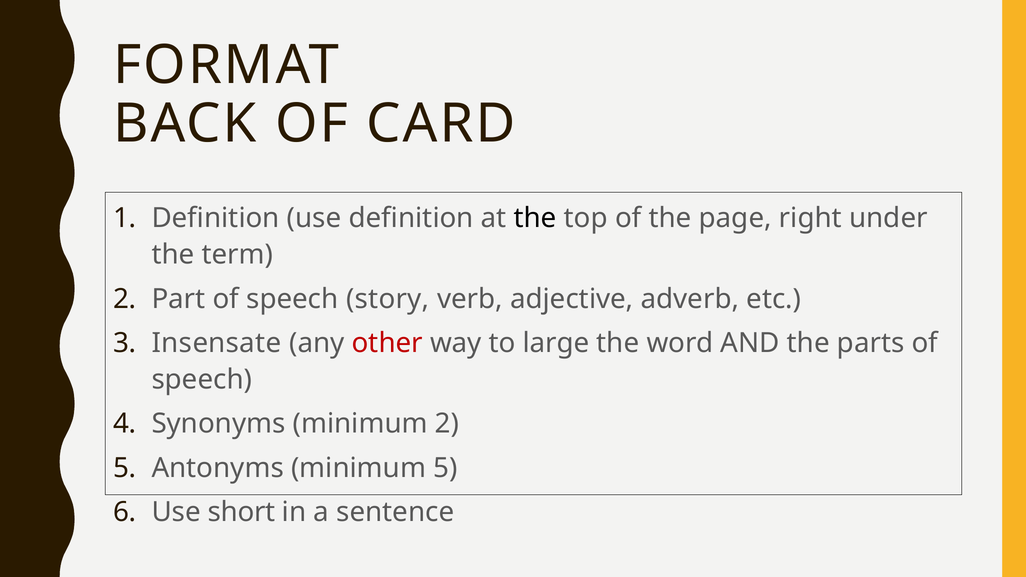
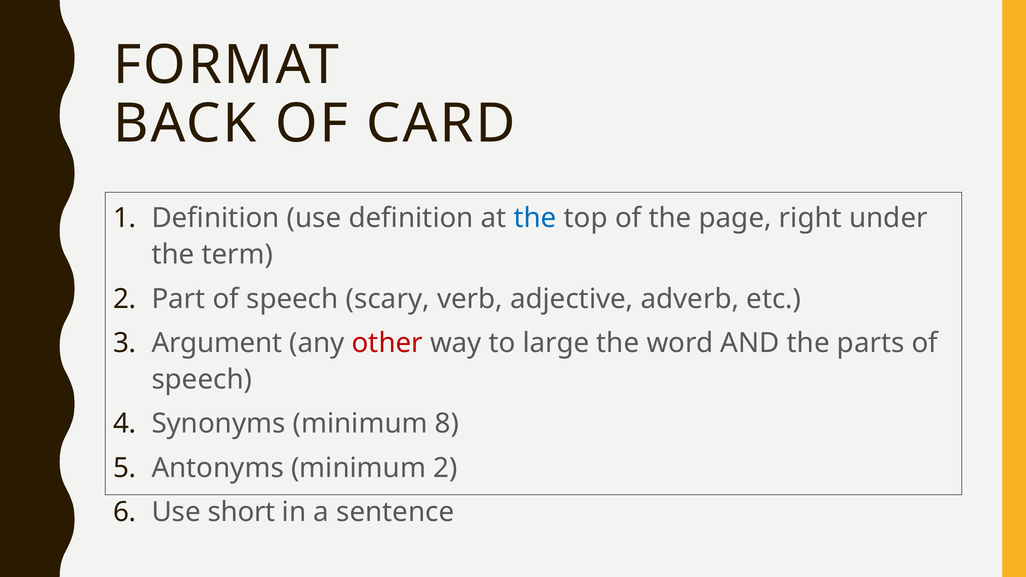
the colour: black -> blue (535, 218)
story: story -> scary (388, 299)
Insensate: Insensate -> Argument (217, 343)
minimum 2: 2 -> 8 (447, 424)
minimum 5: 5 -> 2 (445, 468)
